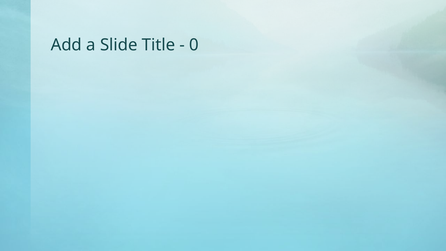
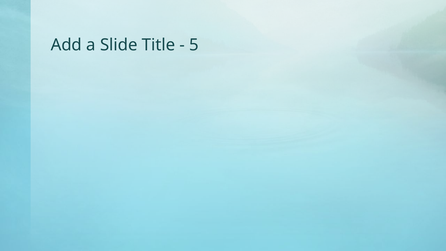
0: 0 -> 5 (194, 45)
